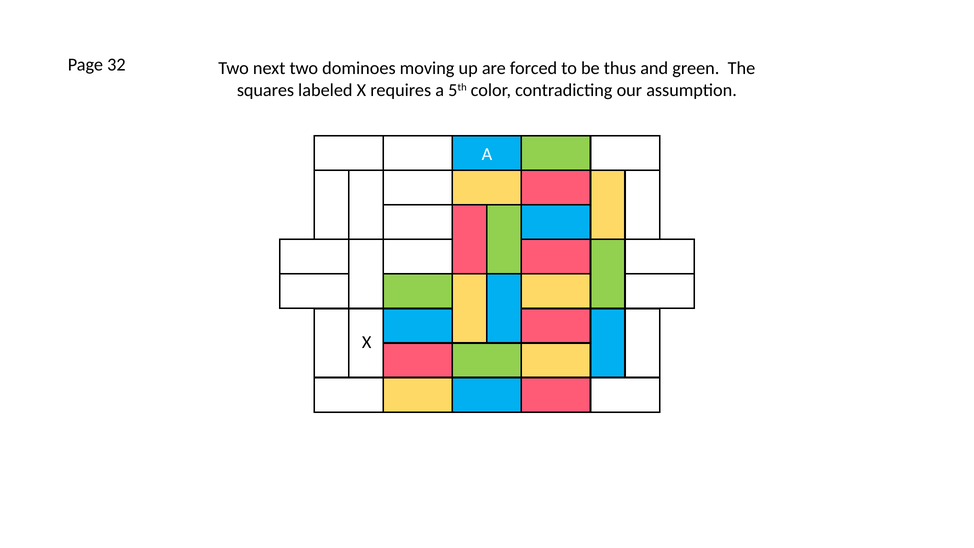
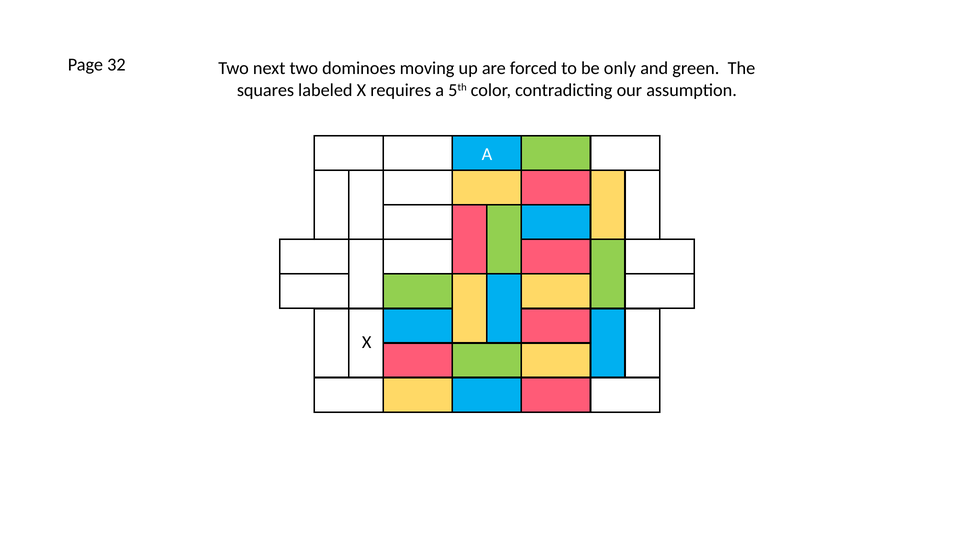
thus: thus -> only (620, 68)
